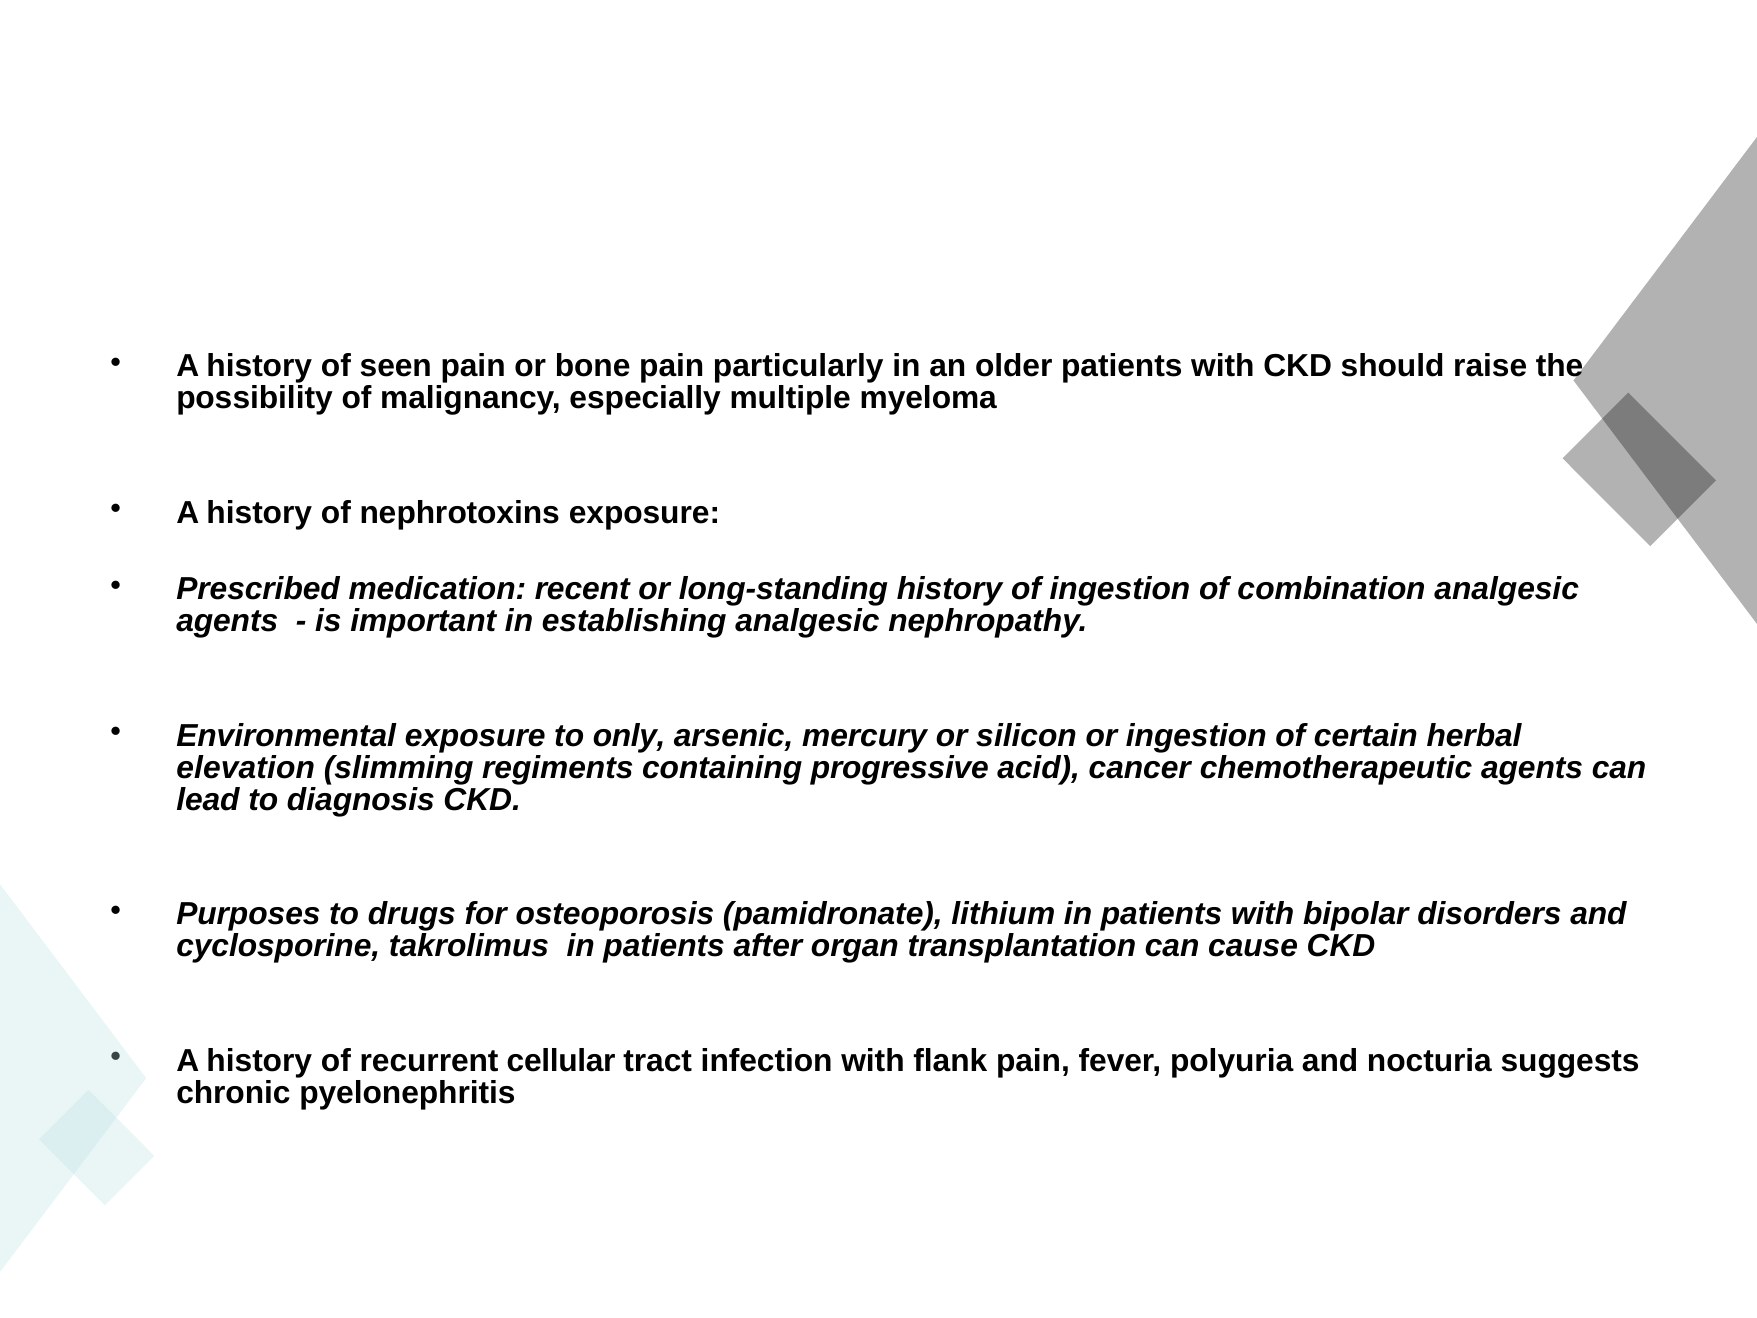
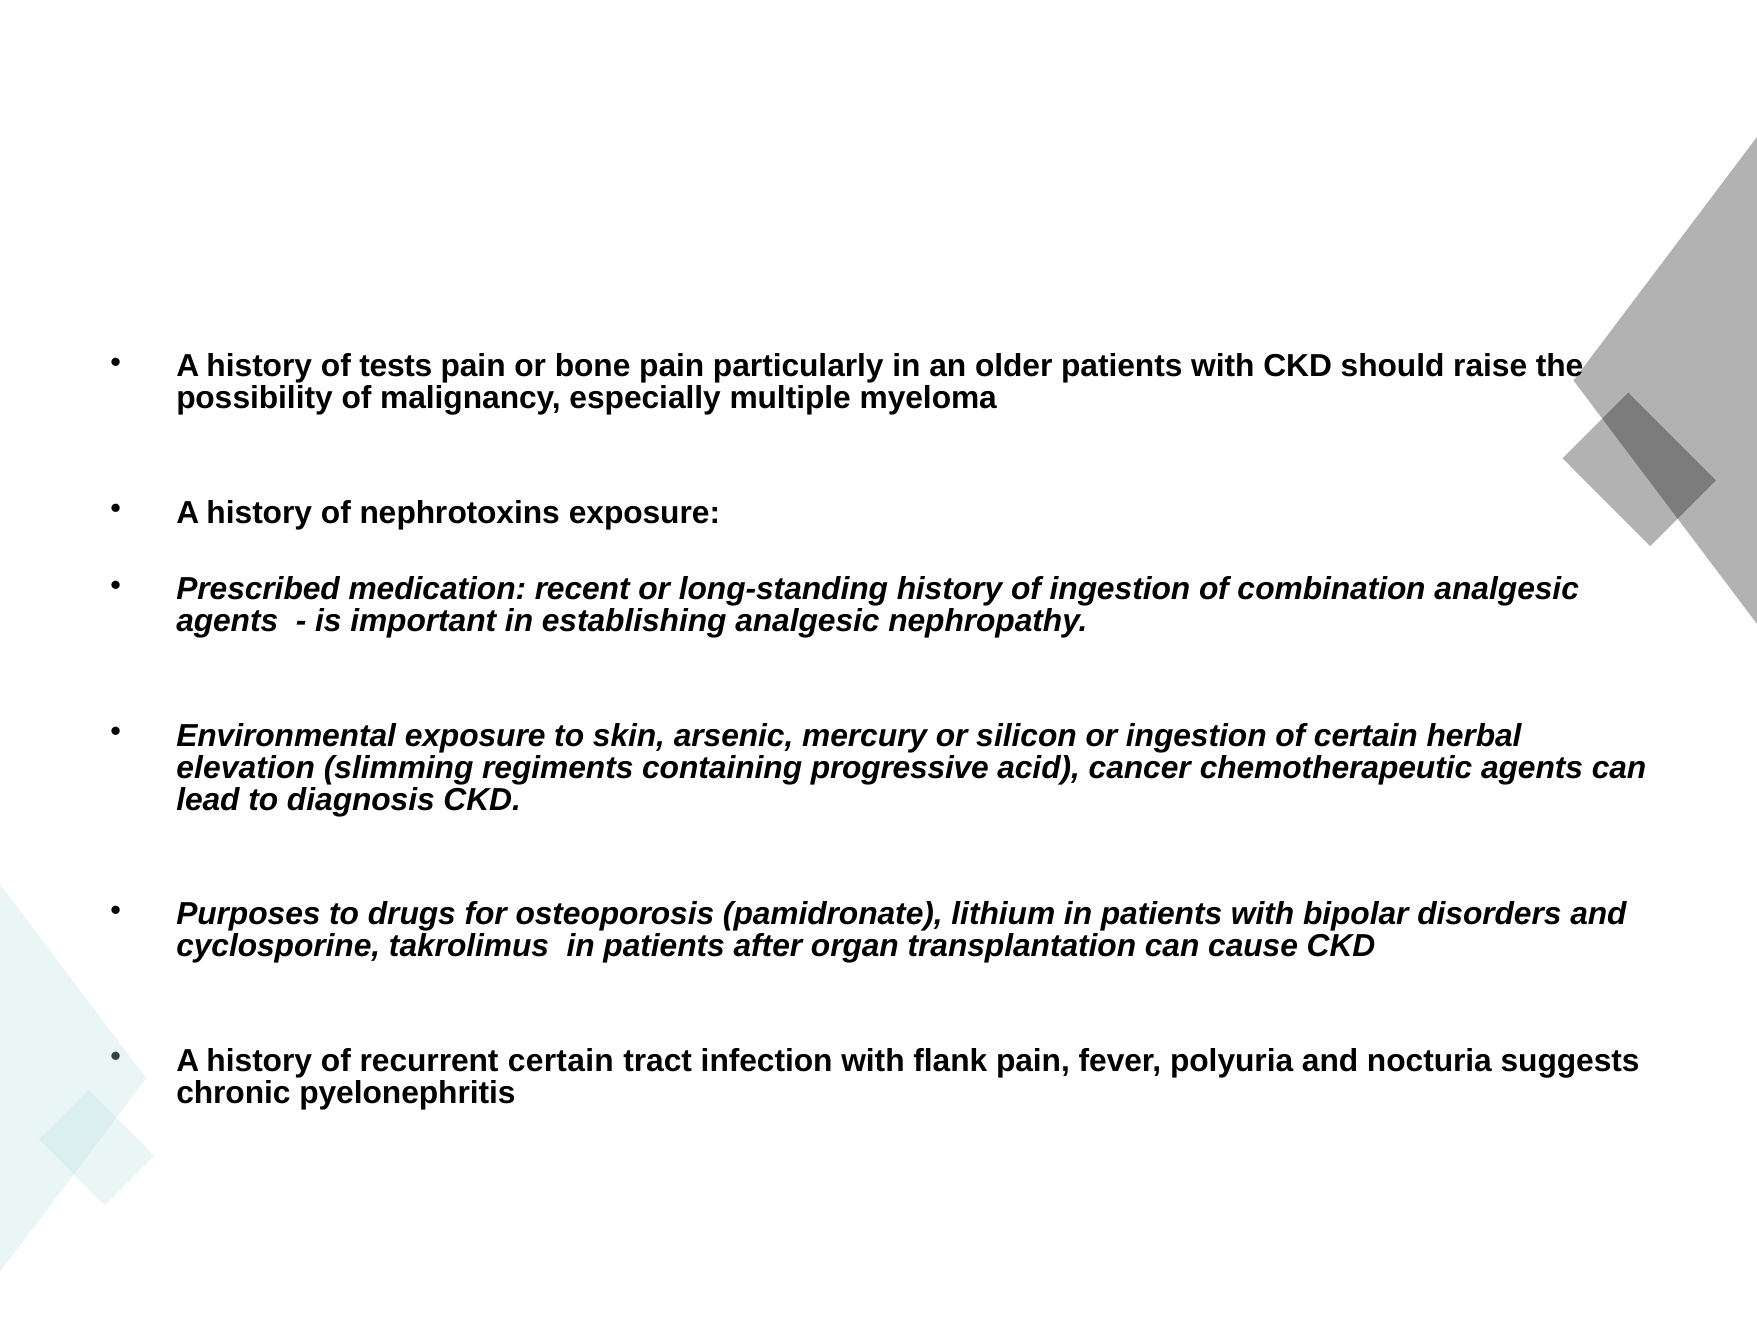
seen: seen -> tests (396, 366)
only: only -> skin (629, 736)
recurrent cellular: cellular -> certain (561, 1061)
